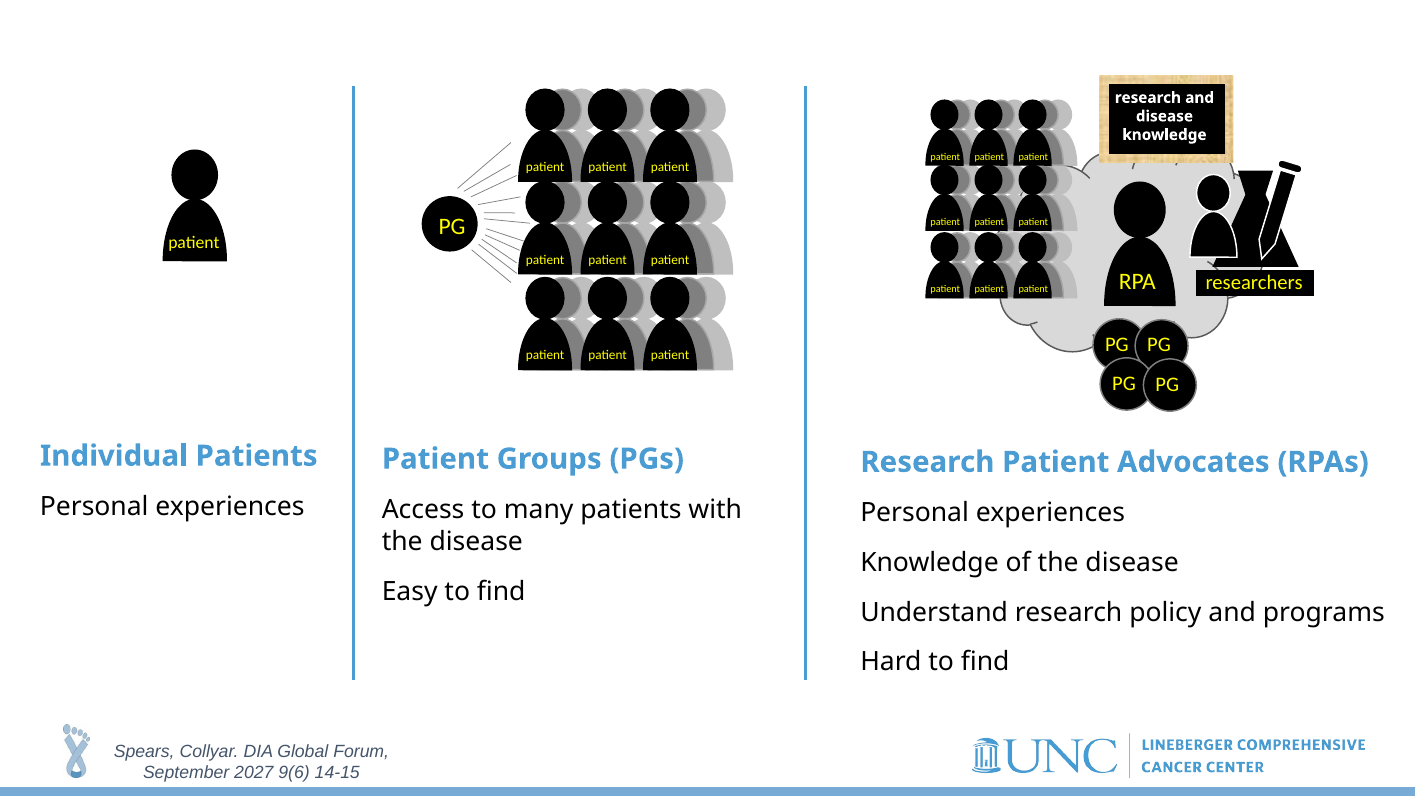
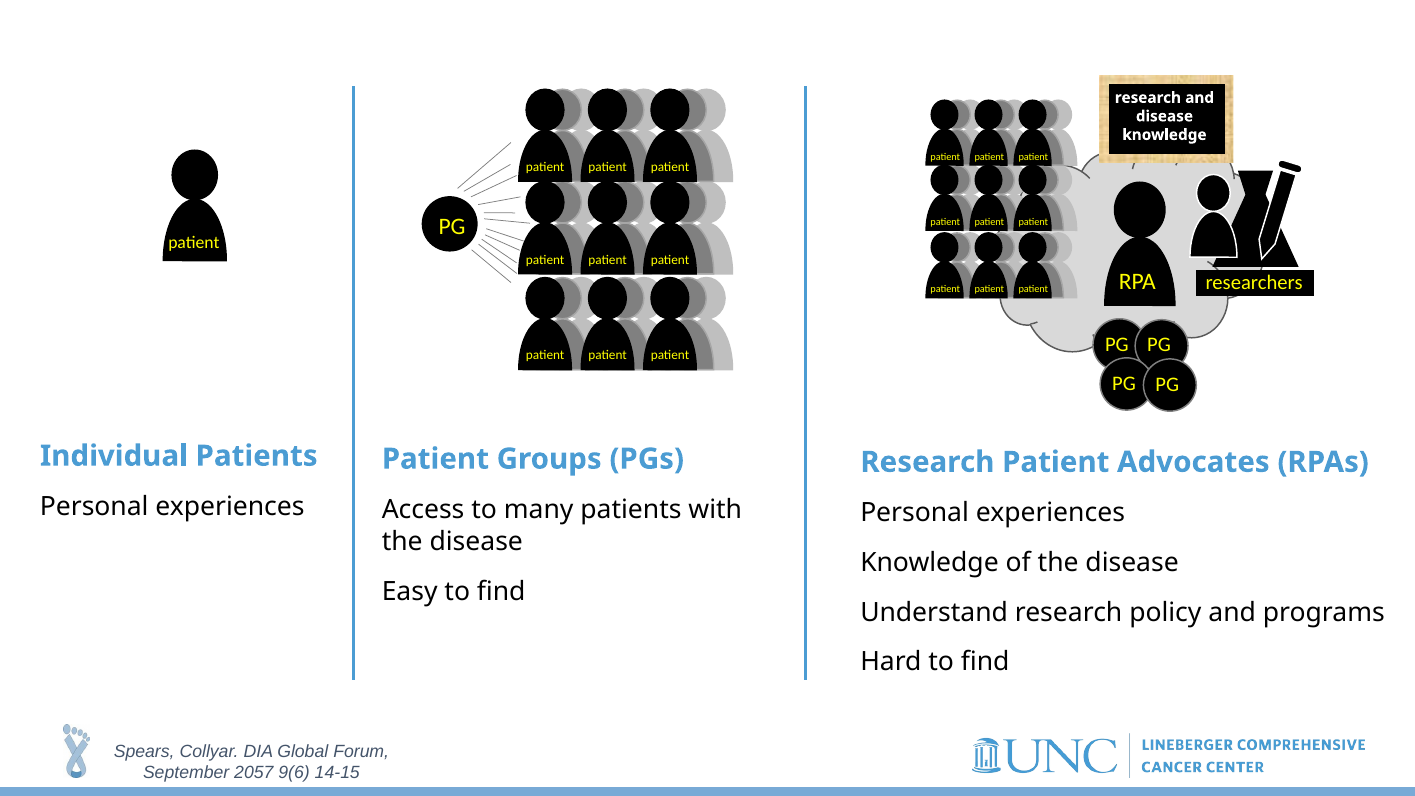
2027: 2027 -> 2057 (254, 772)
